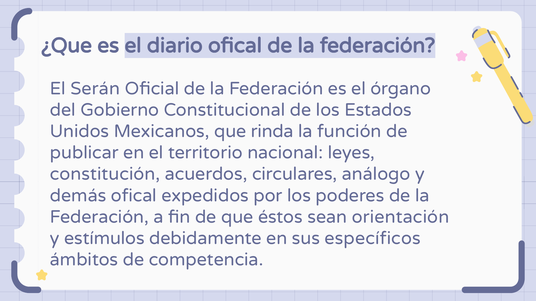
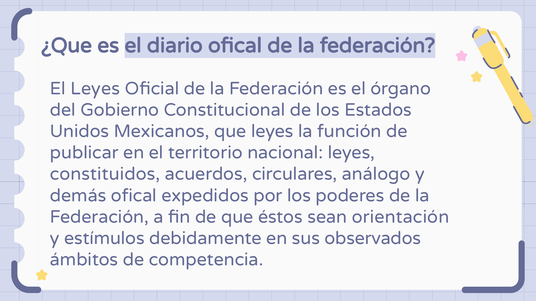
El Serán: Serán -> Leyes (95, 89)
que rinda: rinda -> leyes (272, 131)
constitución: constitución -> constituidos (105, 174)
específicos: específicos -> observados (373, 239)
